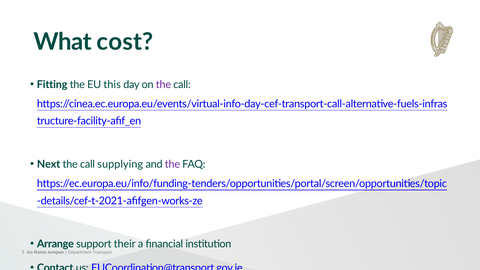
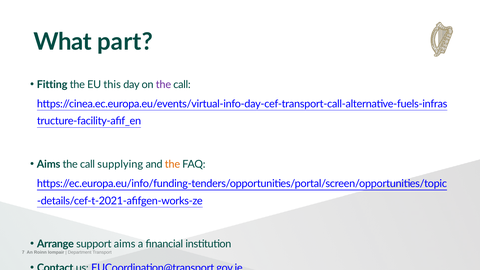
cost: cost -> part (125, 42)
Next: Next -> Aims (49, 164)
the colour: purple -> orange (172, 164)
support their: their -> aims (125, 244)
